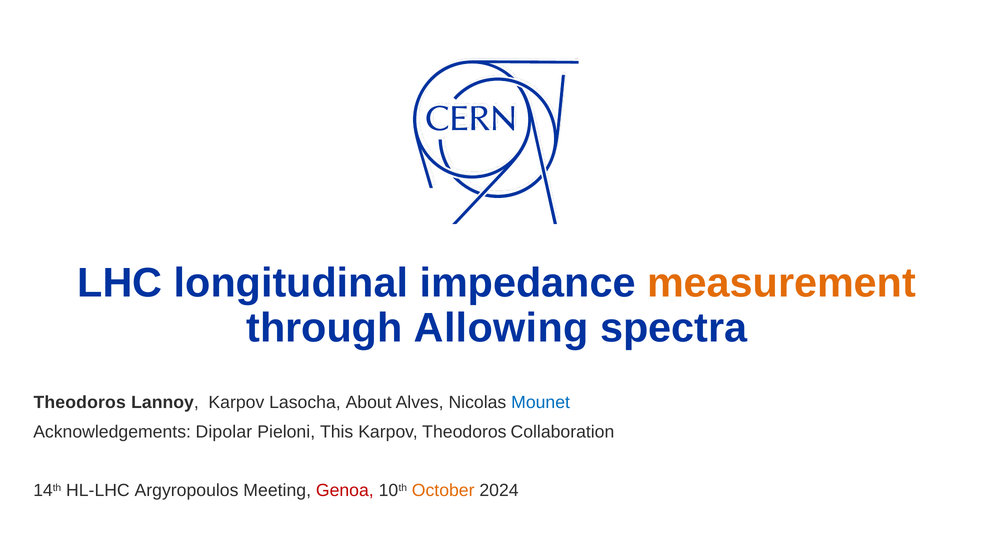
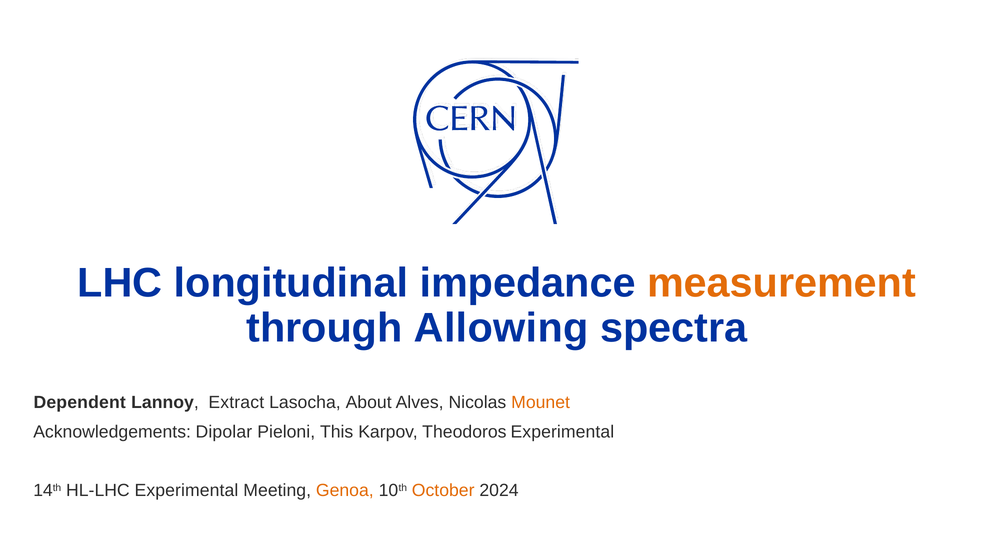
Theodoros: Theodoros -> Dependent (80, 403)
Lannoy Karpov: Karpov -> Extract (236, 403)
Mounet colour: blue -> orange (541, 403)
Theodoros Collaboration: Collaboration -> Experimental (562, 432)
HL-LHC Argyropoulos: Argyropoulos -> Experimental (186, 491)
Genoa colour: red -> orange (345, 491)
